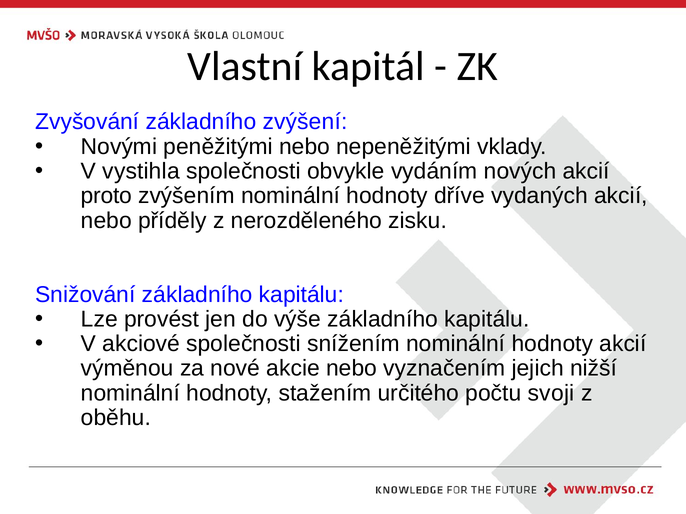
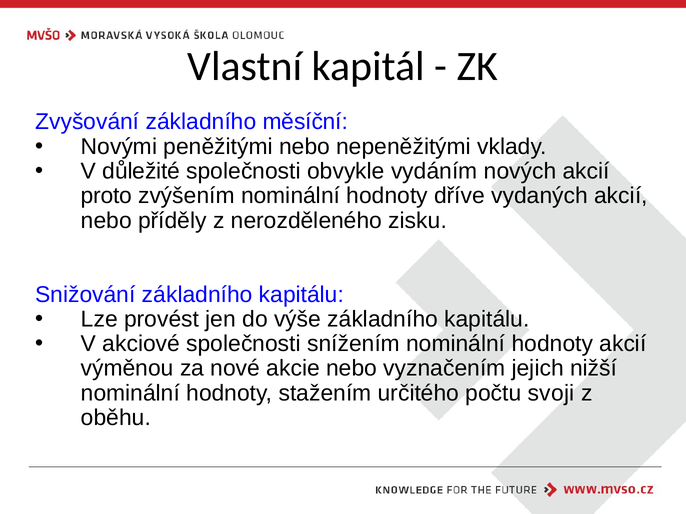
zvýšení: zvýšení -> měsíční (305, 122)
vystihla: vystihla -> důležité (141, 171)
